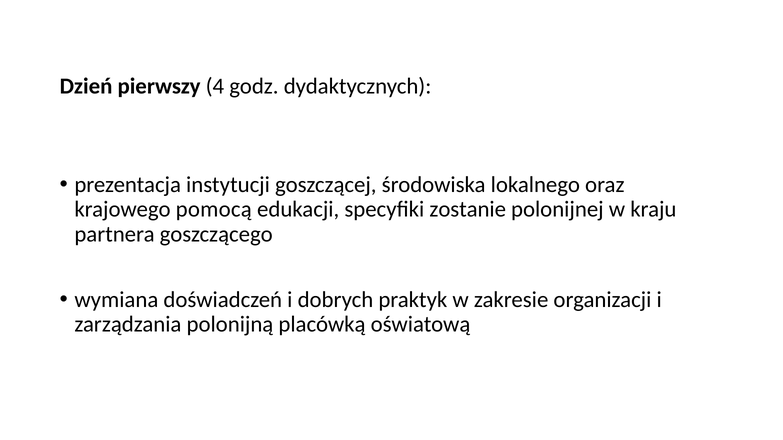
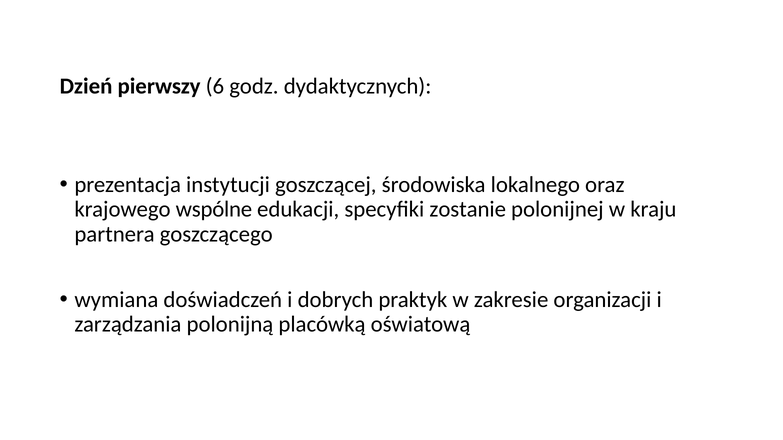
4: 4 -> 6 (215, 87)
pomocą: pomocą -> wspólne (214, 210)
